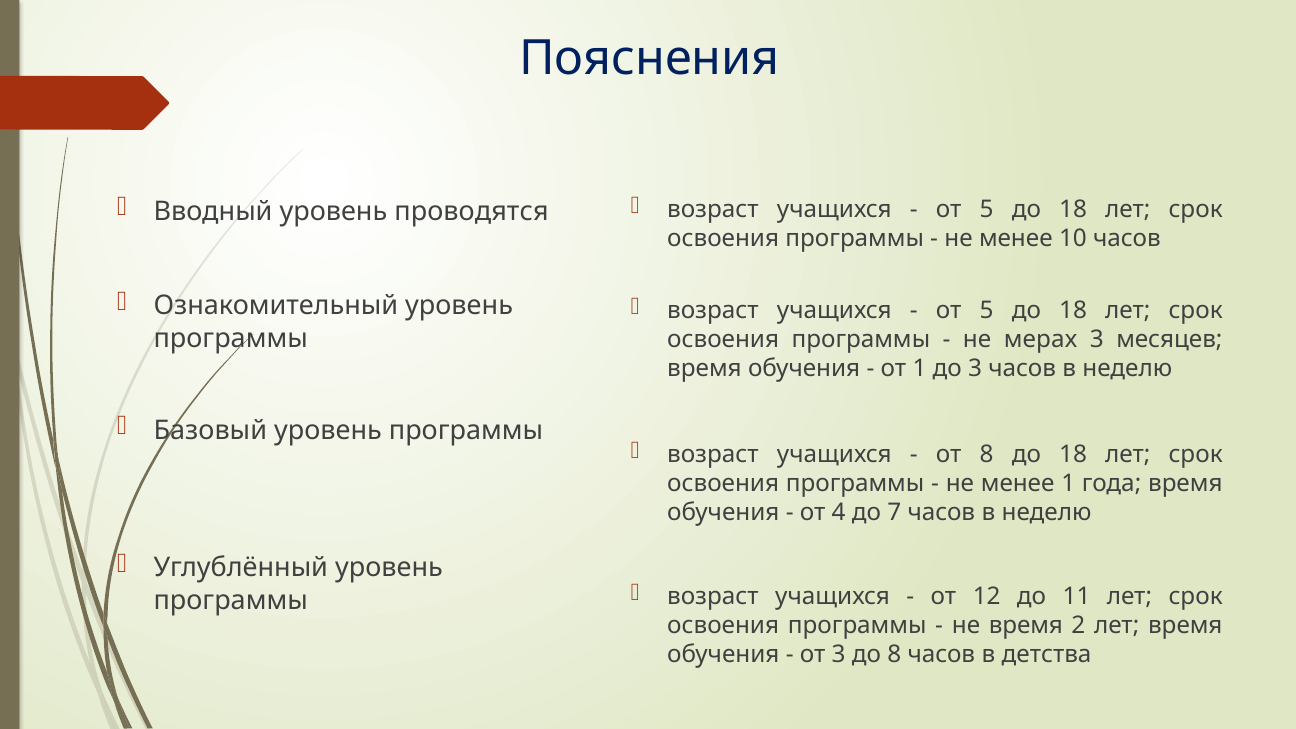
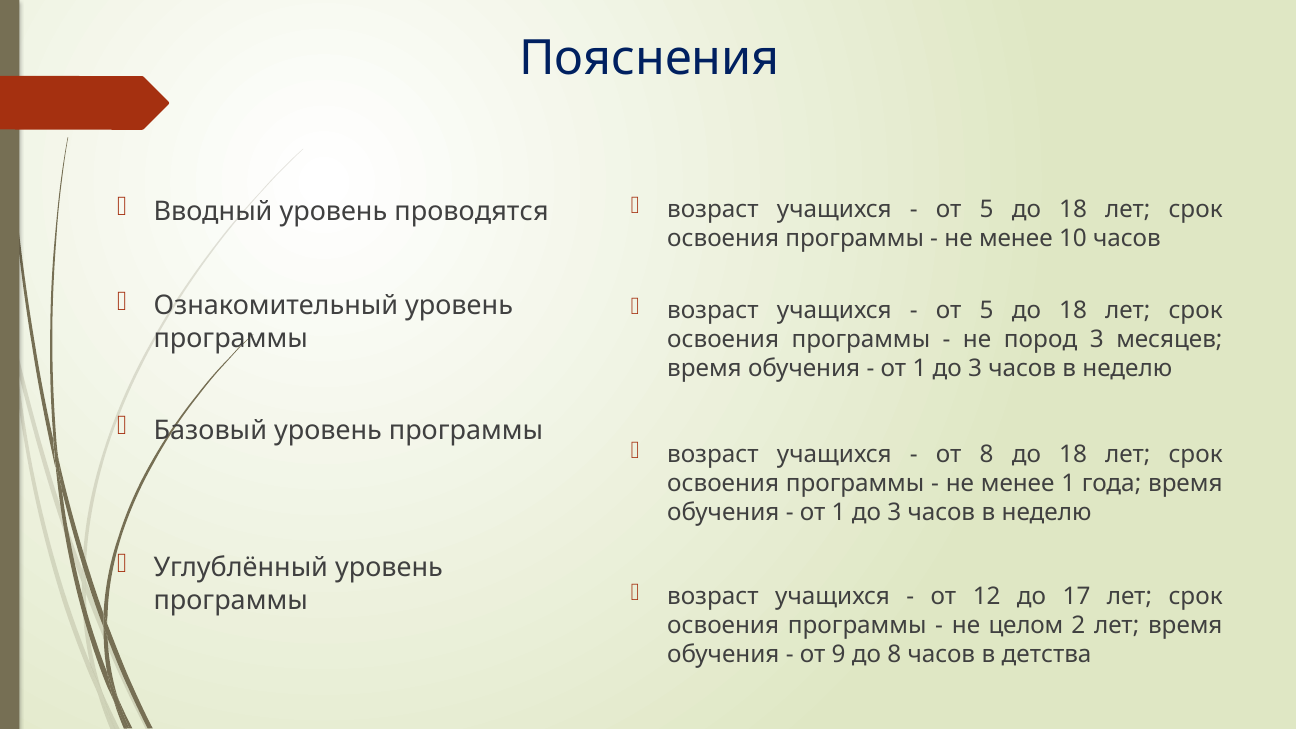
мерах: мерах -> пород (1041, 340)
4: 4 -> 1 (839, 513)
7: 7 -> 3 (894, 513)
11: 11 -> 17 (1077, 597)
не время: время -> целом (1026, 626)
от 3: 3 -> 9 (839, 655)
